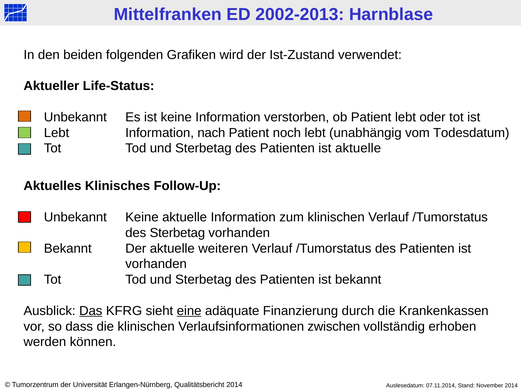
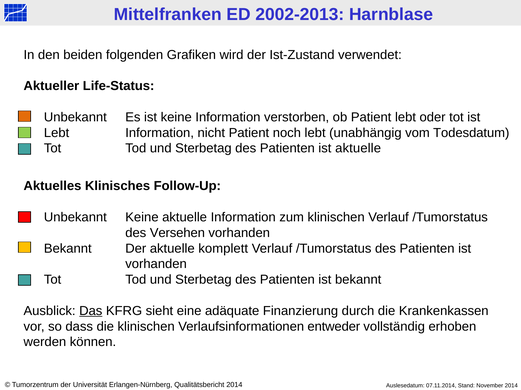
nach: nach -> nicht (211, 133)
des Sterbetag: Sterbetag -> Versehen (177, 233)
weiteren: weiteren -> komplett (223, 249)
eine underline: present -> none (189, 311)
zwischen: zwischen -> entweder (334, 327)
